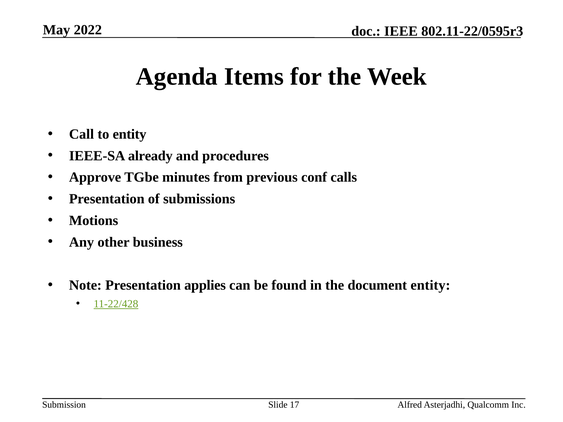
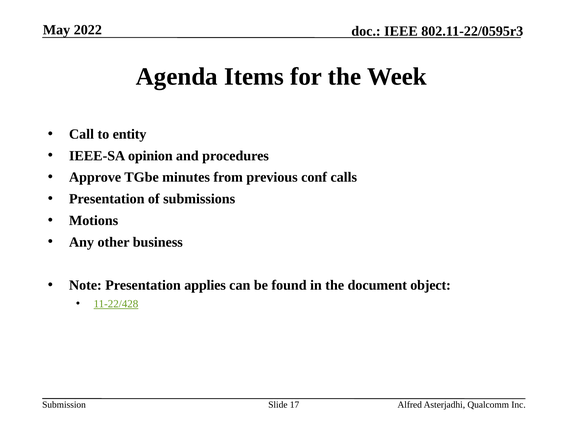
already: already -> opinion (150, 156)
document entity: entity -> object (431, 285)
